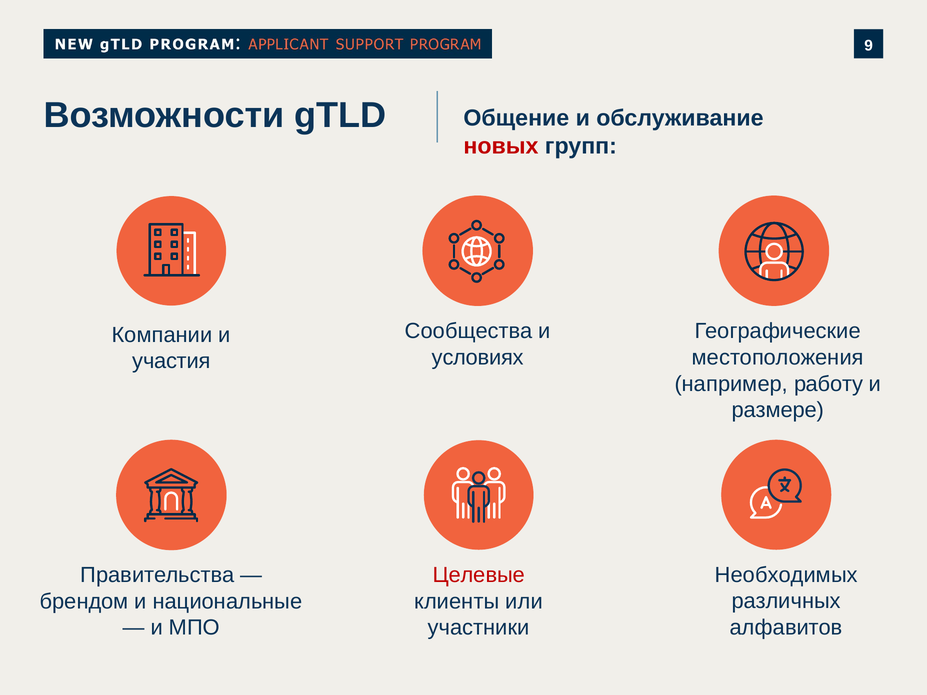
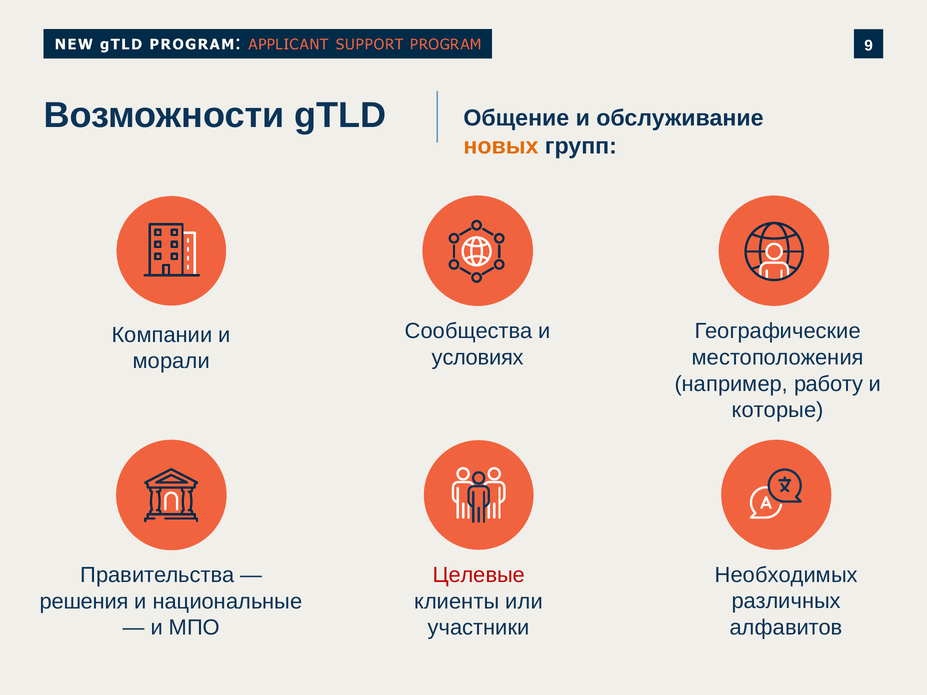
новых colour: red -> orange (501, 146)
участия: участия -> морали (171, 361)
размере: размере -> которые (778, 410)
брендом: брендом -> решения (84, 602)
